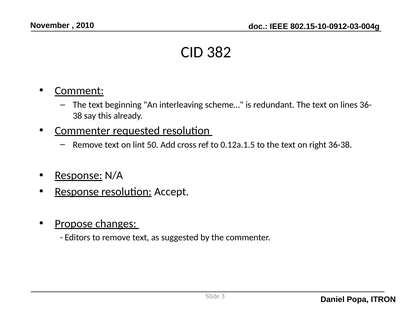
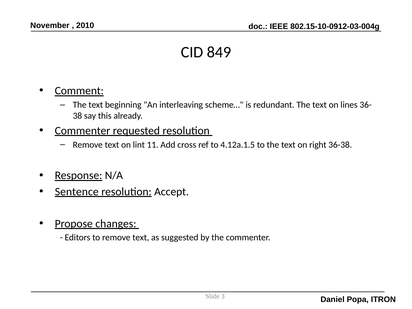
382: 382 -> 849 (219, 52)
50: 50 -> 11 (153, 145)
0.12a.1.5: 0.12a.1.5 -> 4.12a.1.5 (238, 145)
Response: Response -> Sentence (77, 192)
